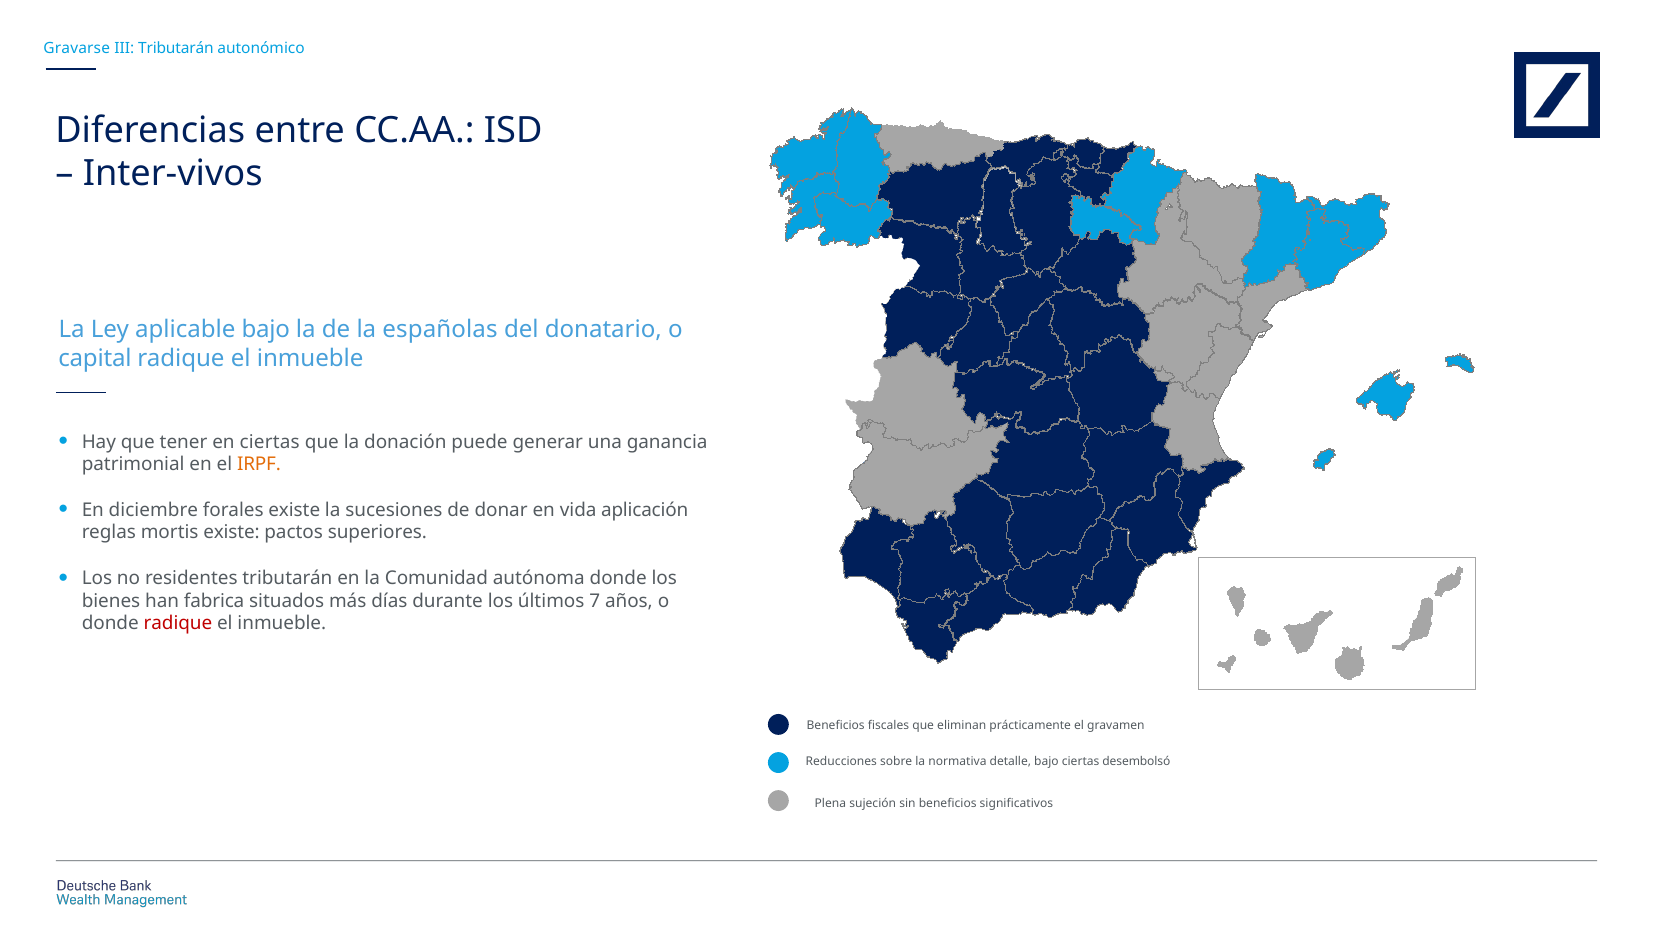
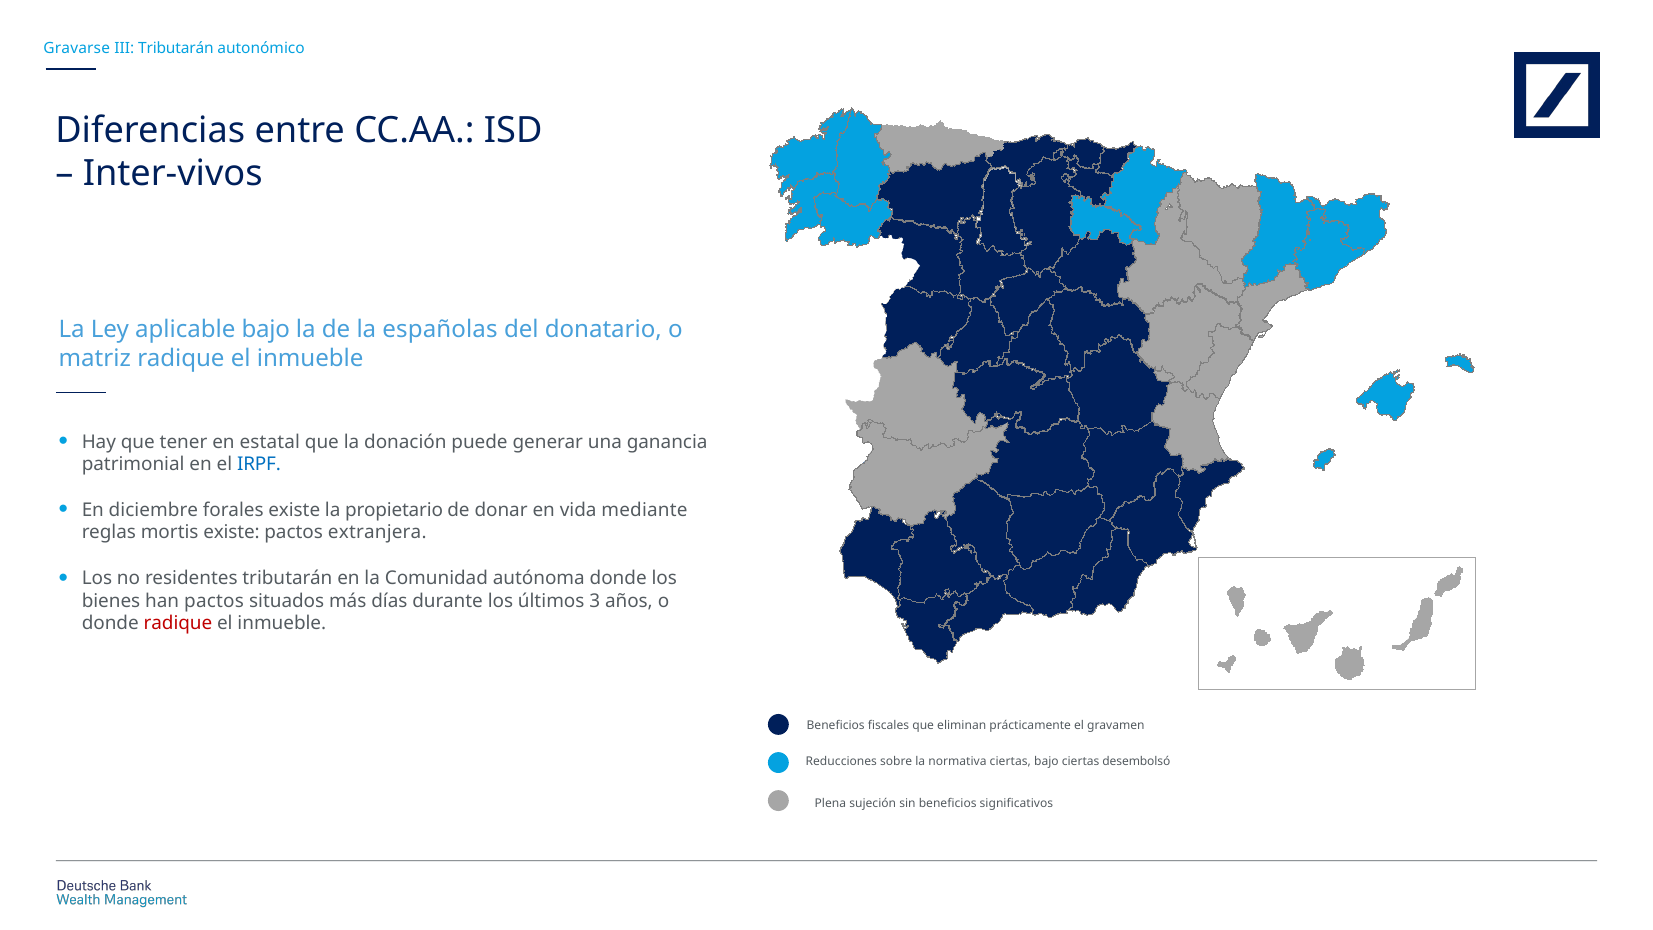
capital: capital -> matriz (95, 358)
en ciertas: ciertas -> estatal (270, 442)
IRPF colour: orange -> blue (259, 464)
sucesiones: sucesiones -> propietario (394, 510)
aplicación: aplicación -> mediante (645, 510)
superiores: superiores -> extranjera (377, 533)
han fabrica: fabrica -> pactos (214, 601)
7: 7 -> 3 (595, 601)
normativa detalle: detalle -> ciertas (1010, 762)
